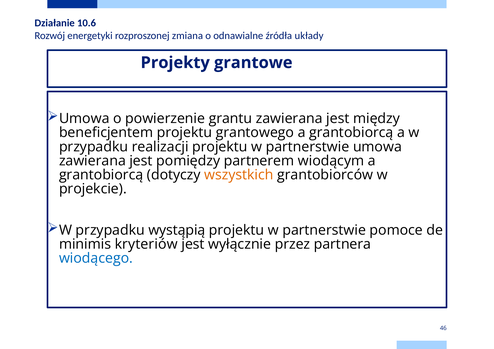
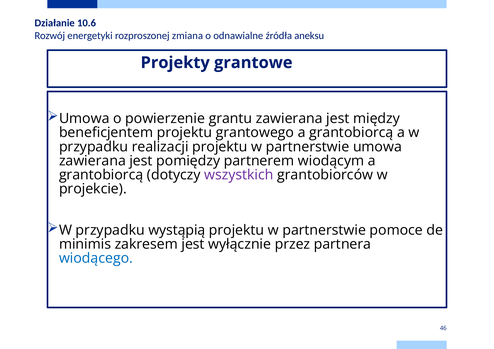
układy: układy -> aneksu (309, 36)
wszystkich colour: orange -> purple (239, 175)
kryteriów: kryteriów -> zakresem (146, 244)
